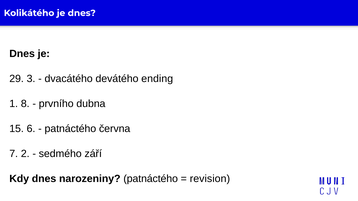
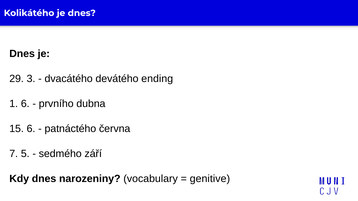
1 8: 8 -> 6 (25, 104)
2: 2 -> 5 (25, 154)
narozeniny patnáctého: patnáctého -> vocabulary (151, 179)
revision: revision -> genitive (210, 179)
